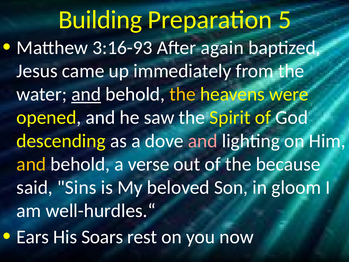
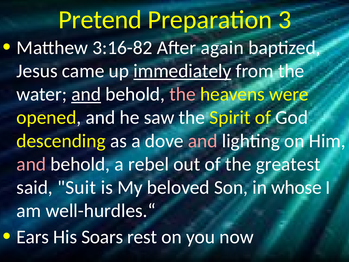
Building: Building -> Pretend (100, 20)
5: 5 -> 3 (285, 20)
3:16-93: 3:16-93 -> 3:16-82 (122, 48)
immediately underline: none -> present (182, 71)
the colour: yellow -> pink (183, 94)
and colour: yellow -> pink (31, 164)
verse: verse -> rebel (149, 164)
because: because -> greatest (288, 164)
Sins: Sins -> Suit (77, 187)
gloom: gloom -> whose (296, 187)
